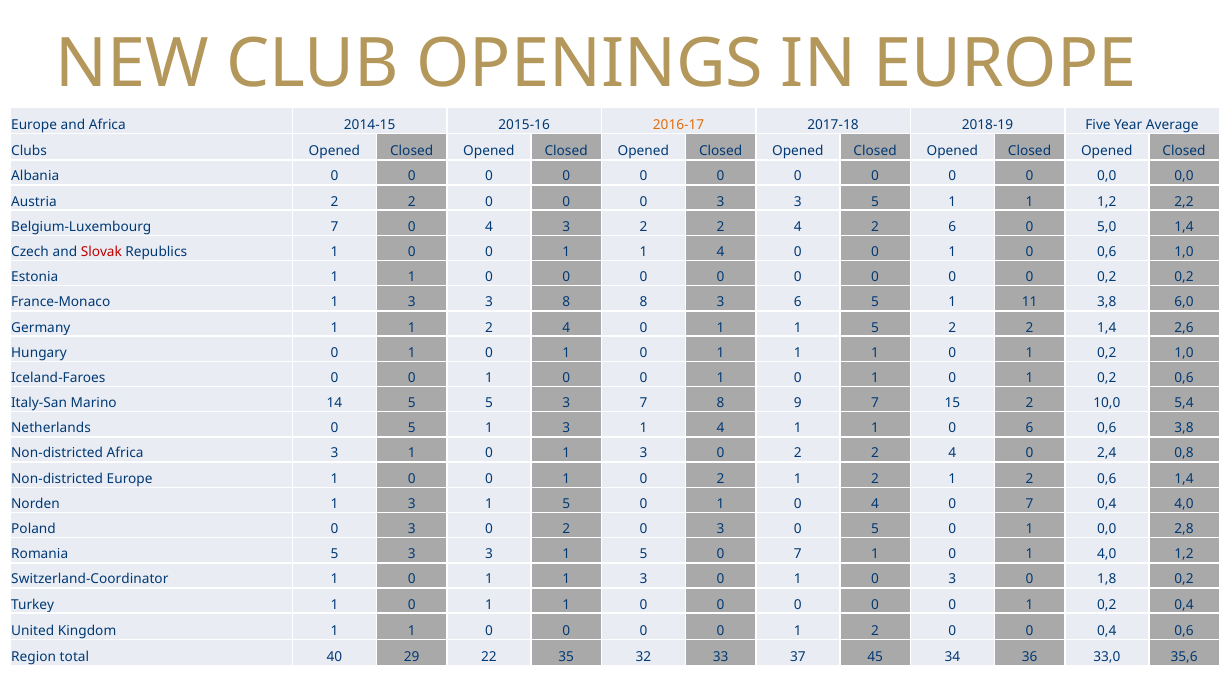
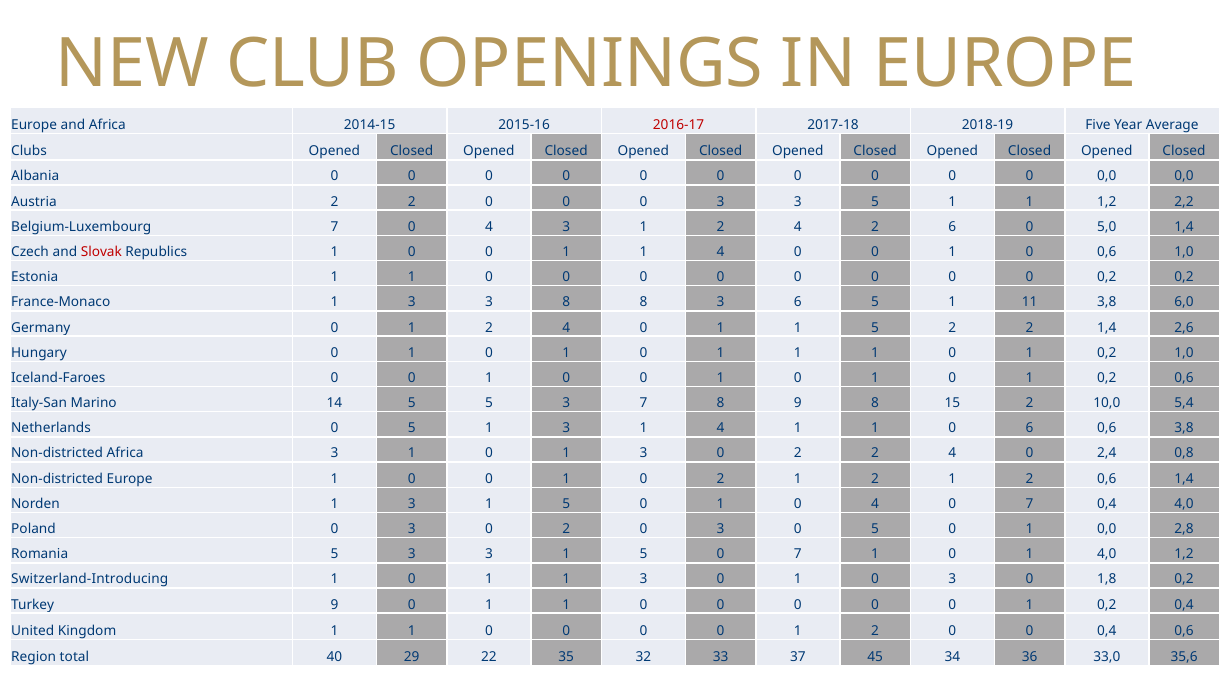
2016-17 colour: orange -> red (679, 125)
4 3 2: 2 -> 1 (643, 227)
Germany 1: 1 -> 0 (334, 327)
9 7: 7 -> 8 (875, 403)
Switzerland-Coordinator: Switzerland-Coordinator -> Switzerland-Introducing (90, 579)
Turkey 1: 1 -> 9 (334, 604)
